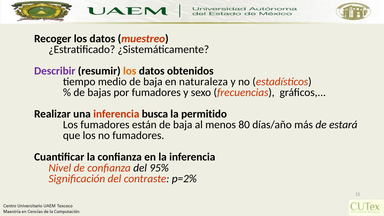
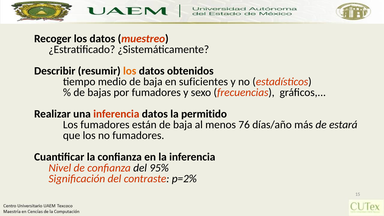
Describir colour: purple -> black (55, 71)
naturaleza: naturaleza -> suficientes (203, 82)
inferencia busca: busca -> datos (155, 114)
80: 80 -> 76 (244, 125)
